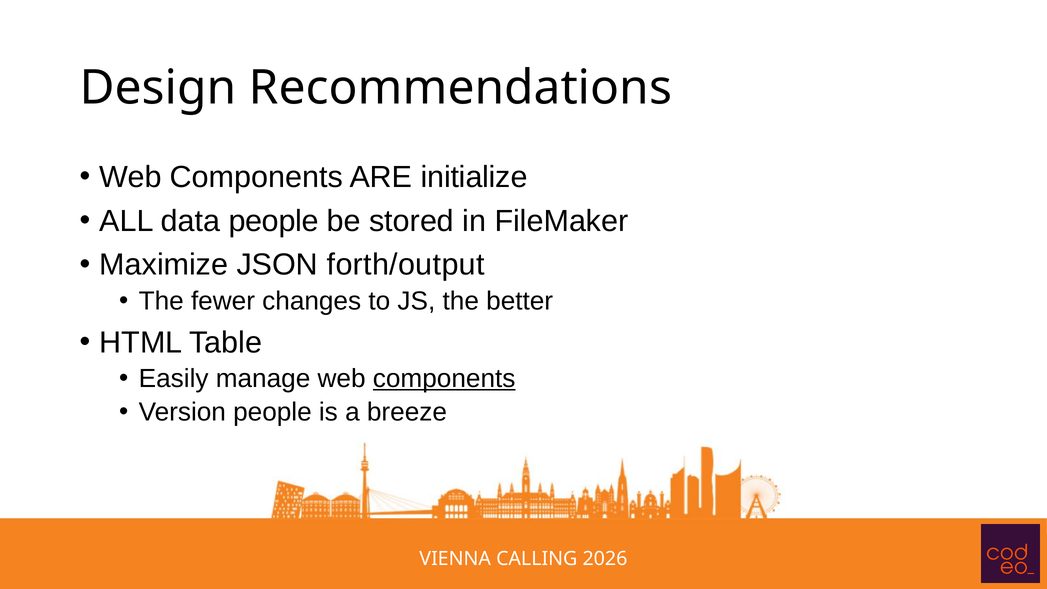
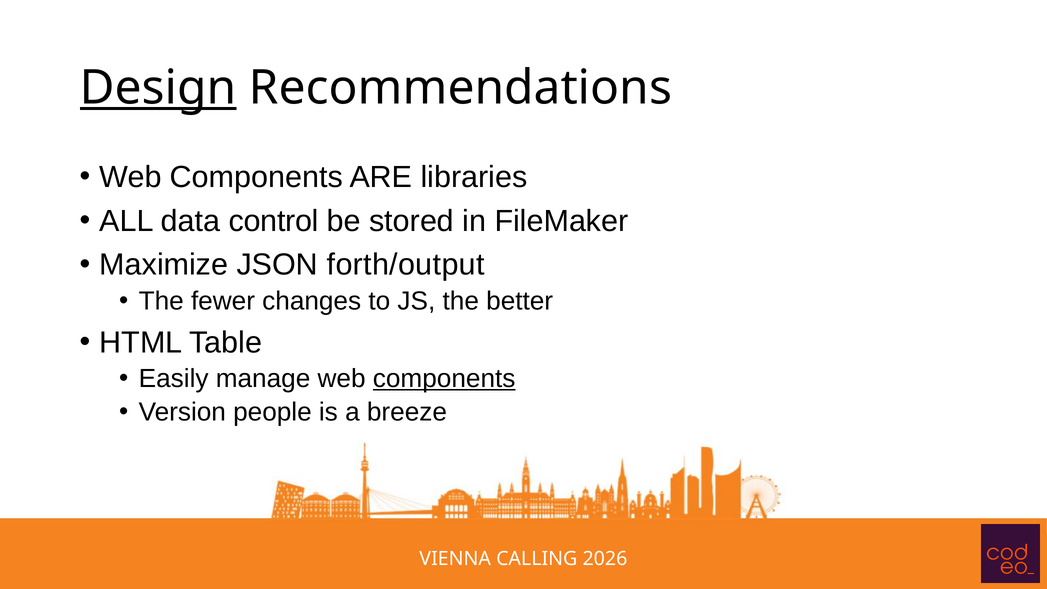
Design underline: none -> present (158, 88)
initialize: initialize -> libraries (474, 177)
data people: people -> control (274, 221)
